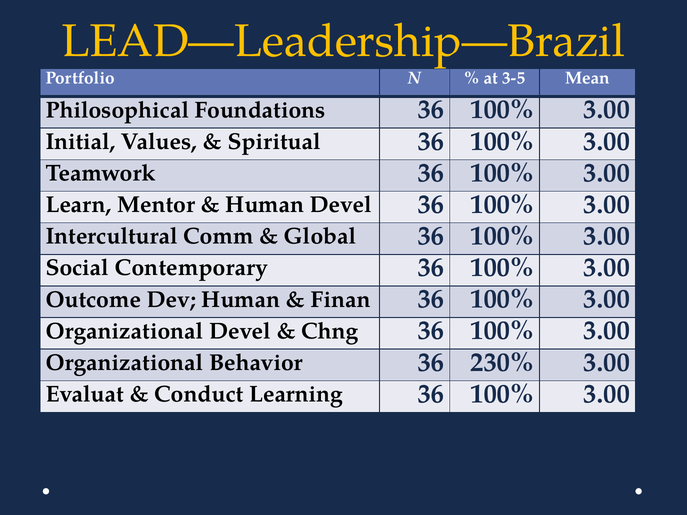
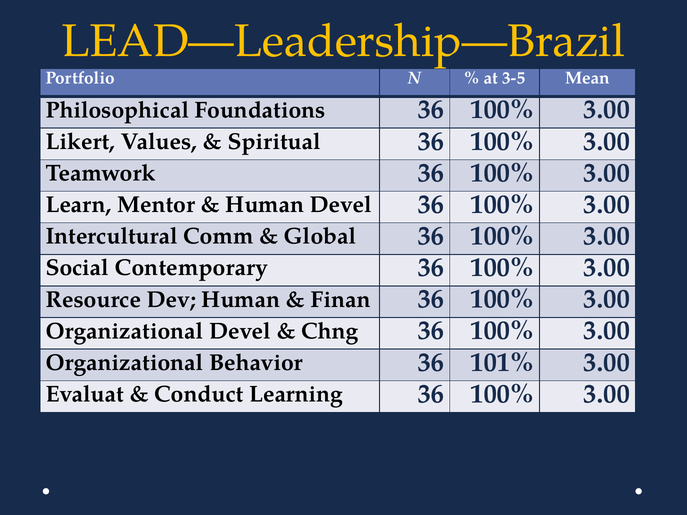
Initial: Initial -> Likert (80, 142)
Outcome: Outcome -> Resource (93, 300)
230%: 230% -> 101% (502, 362)
